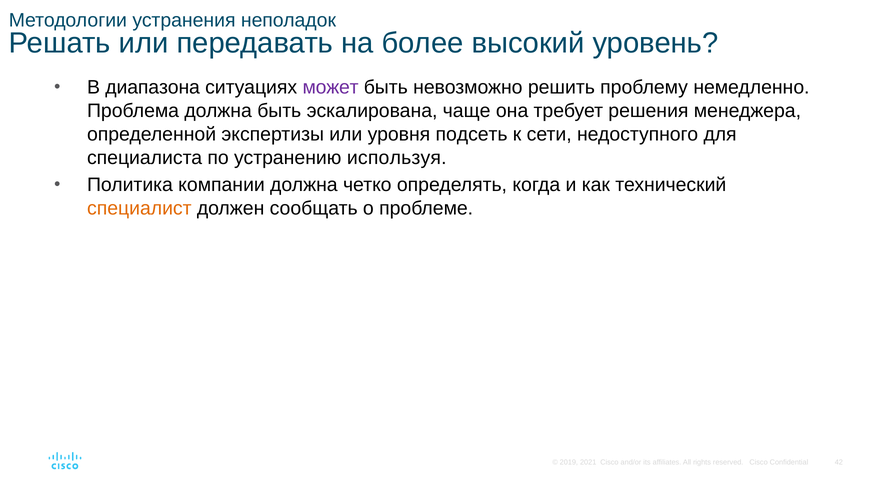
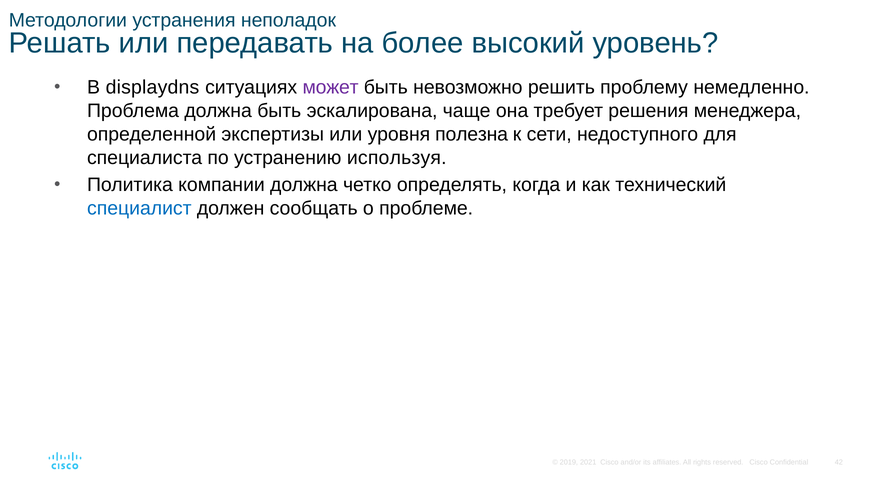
диапазона: диапазона -> displaydns (152, 88)
подсеть: подсеть -> полезна (472, 134)
специалист colour: orange -> blue (139, 208)
